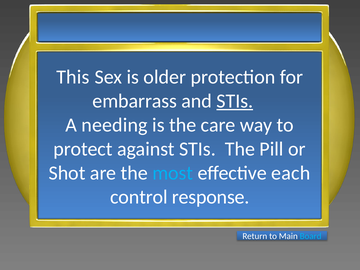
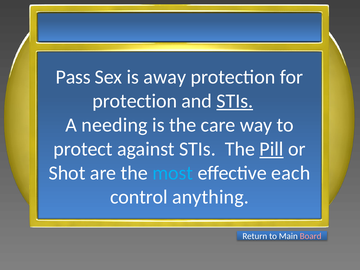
This: This -> Pass (73, 77)
older: older -> away (165, 77)
embarrass: embarrass -> protection (135, 101)
Pill underline: none -> present (271, 149)
response: response -> anything (211, 197)
Board colour: light blue -> pink (311, 236)
